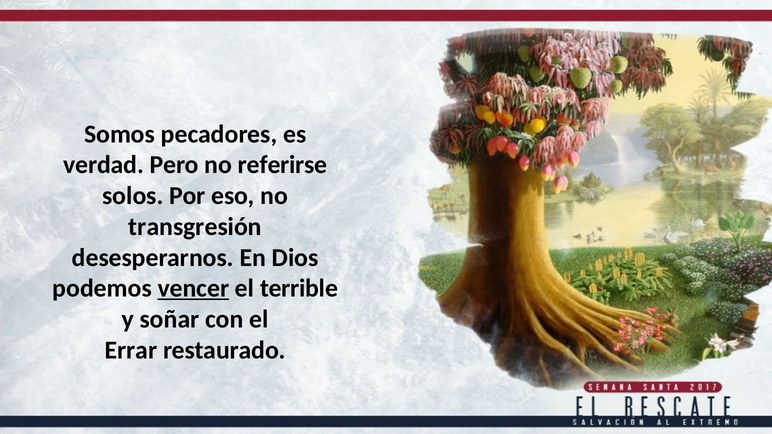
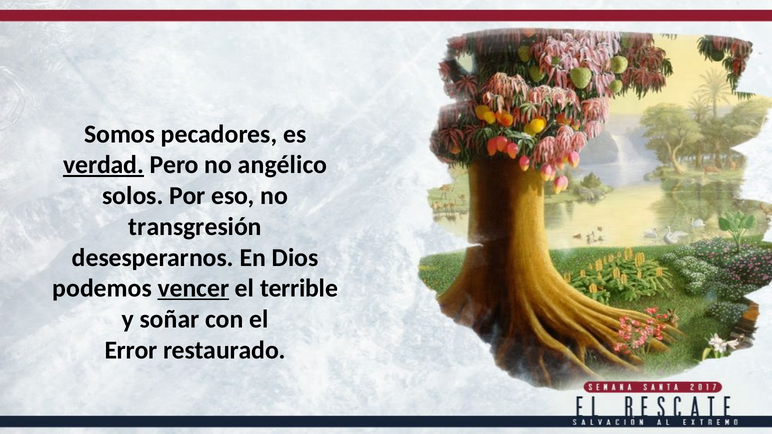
verdad underline: none -> present (104, 165)
referirse: referirse -> angélico (283, 165)
Errar: Errar -> Error (131, 350)
